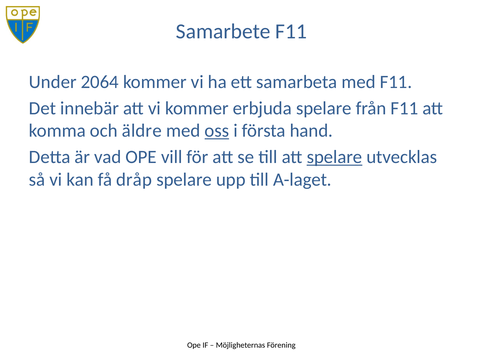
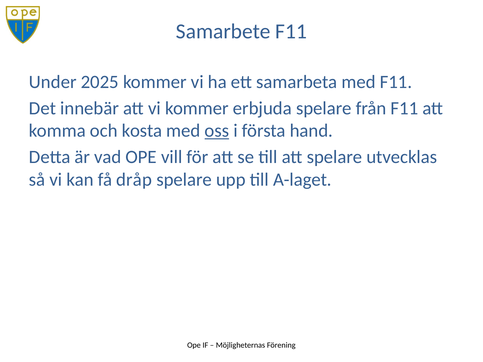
2064: 2064 -> 2025 (100, 82)
äldre: äldre -> kosta (142, 131)
spelare underline: present -> none (334, 157)
